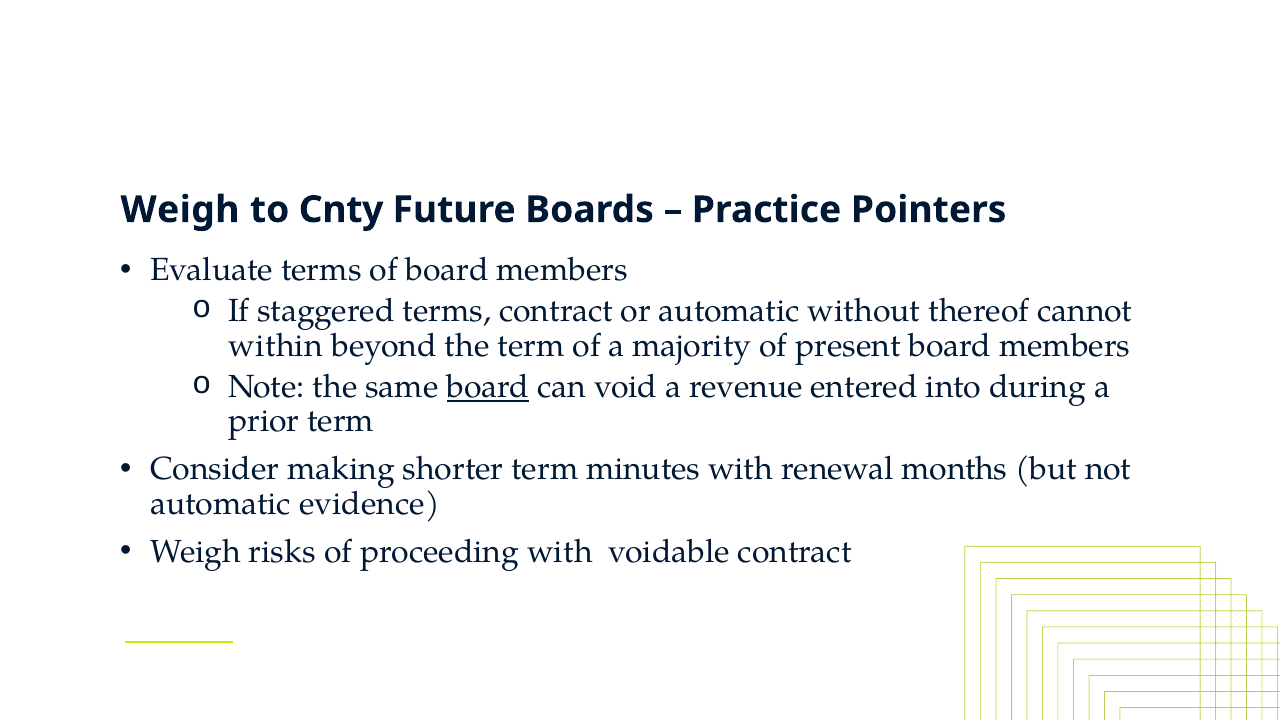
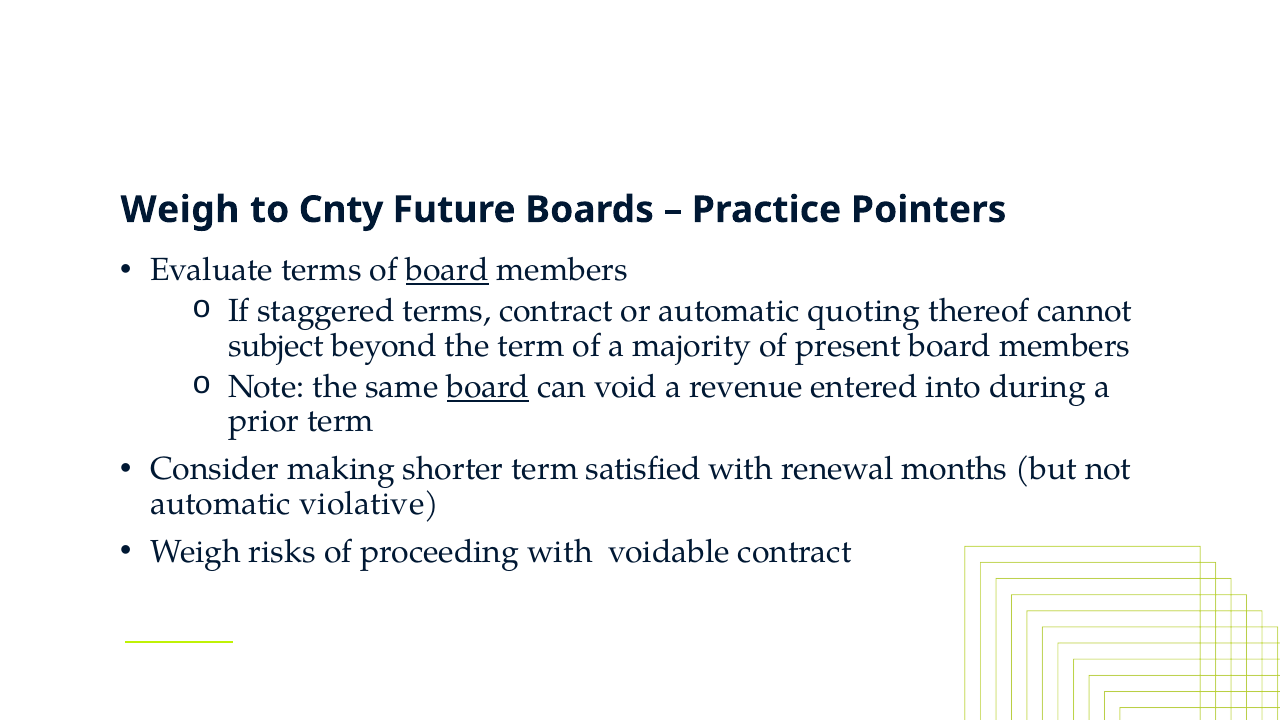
board underline: none -> present (447, 270)
without: without -> quoting (864, 311)
within: within -> subject (276, 346)
minutes: minutes -> satisfied (643, 469)
evidence: evidence -> violative (369, 504)
